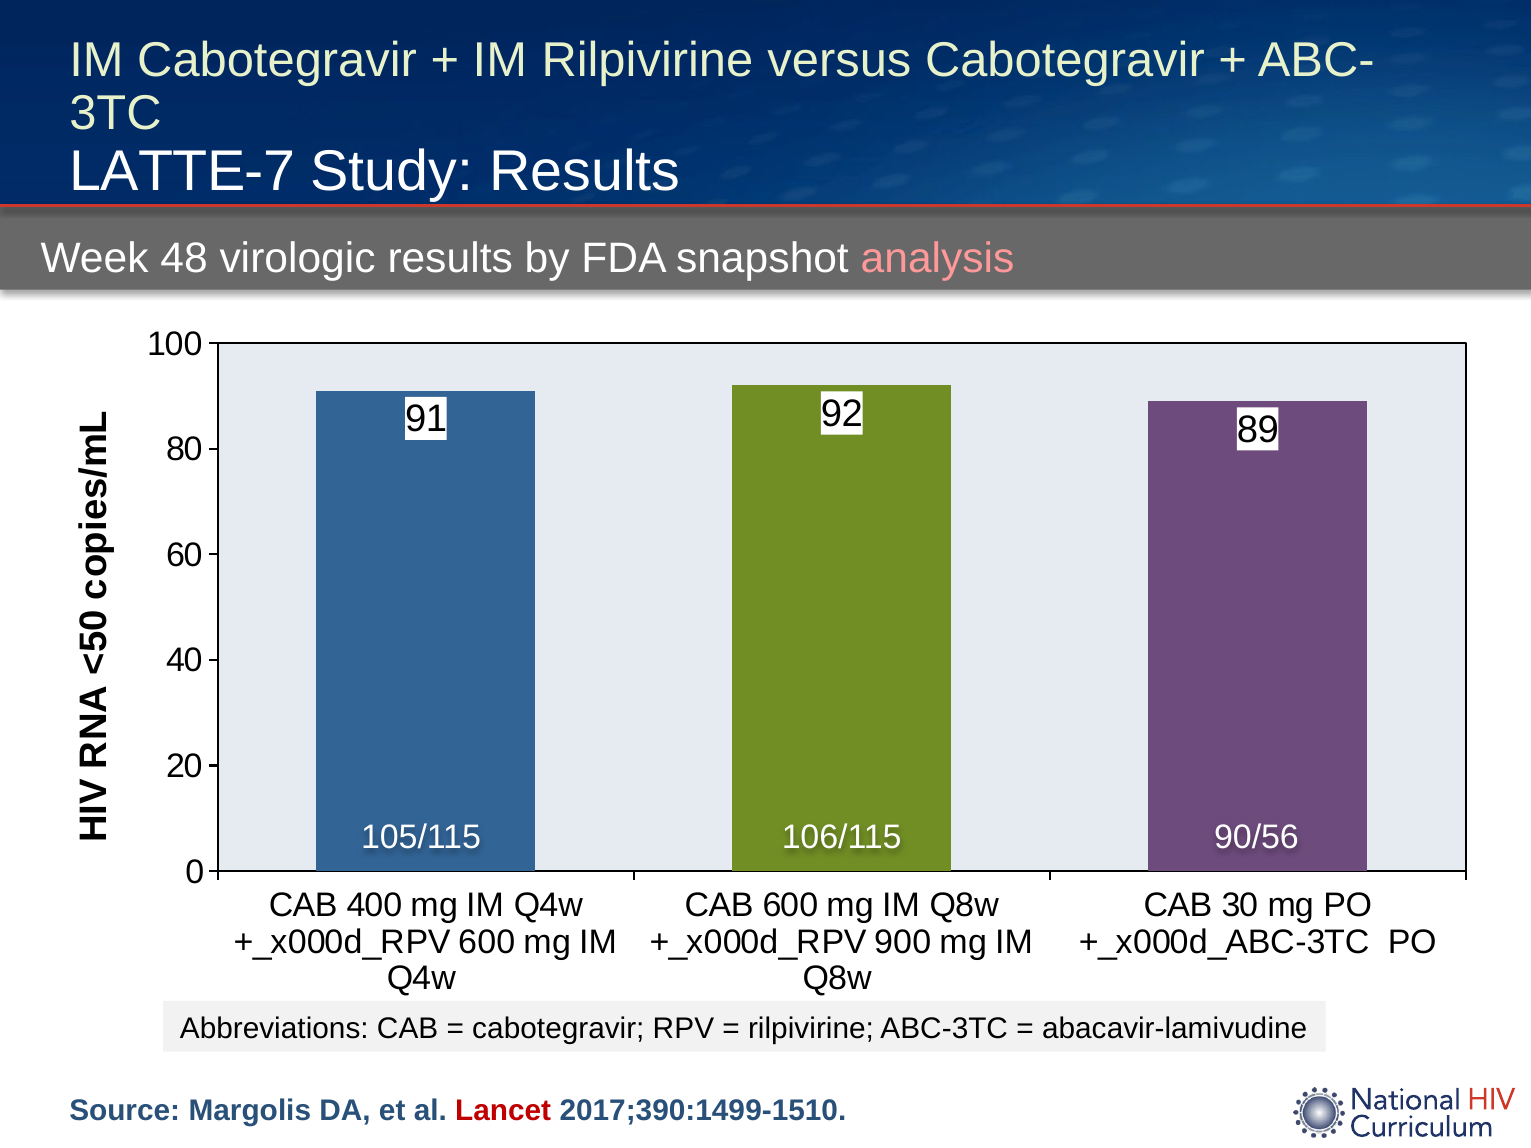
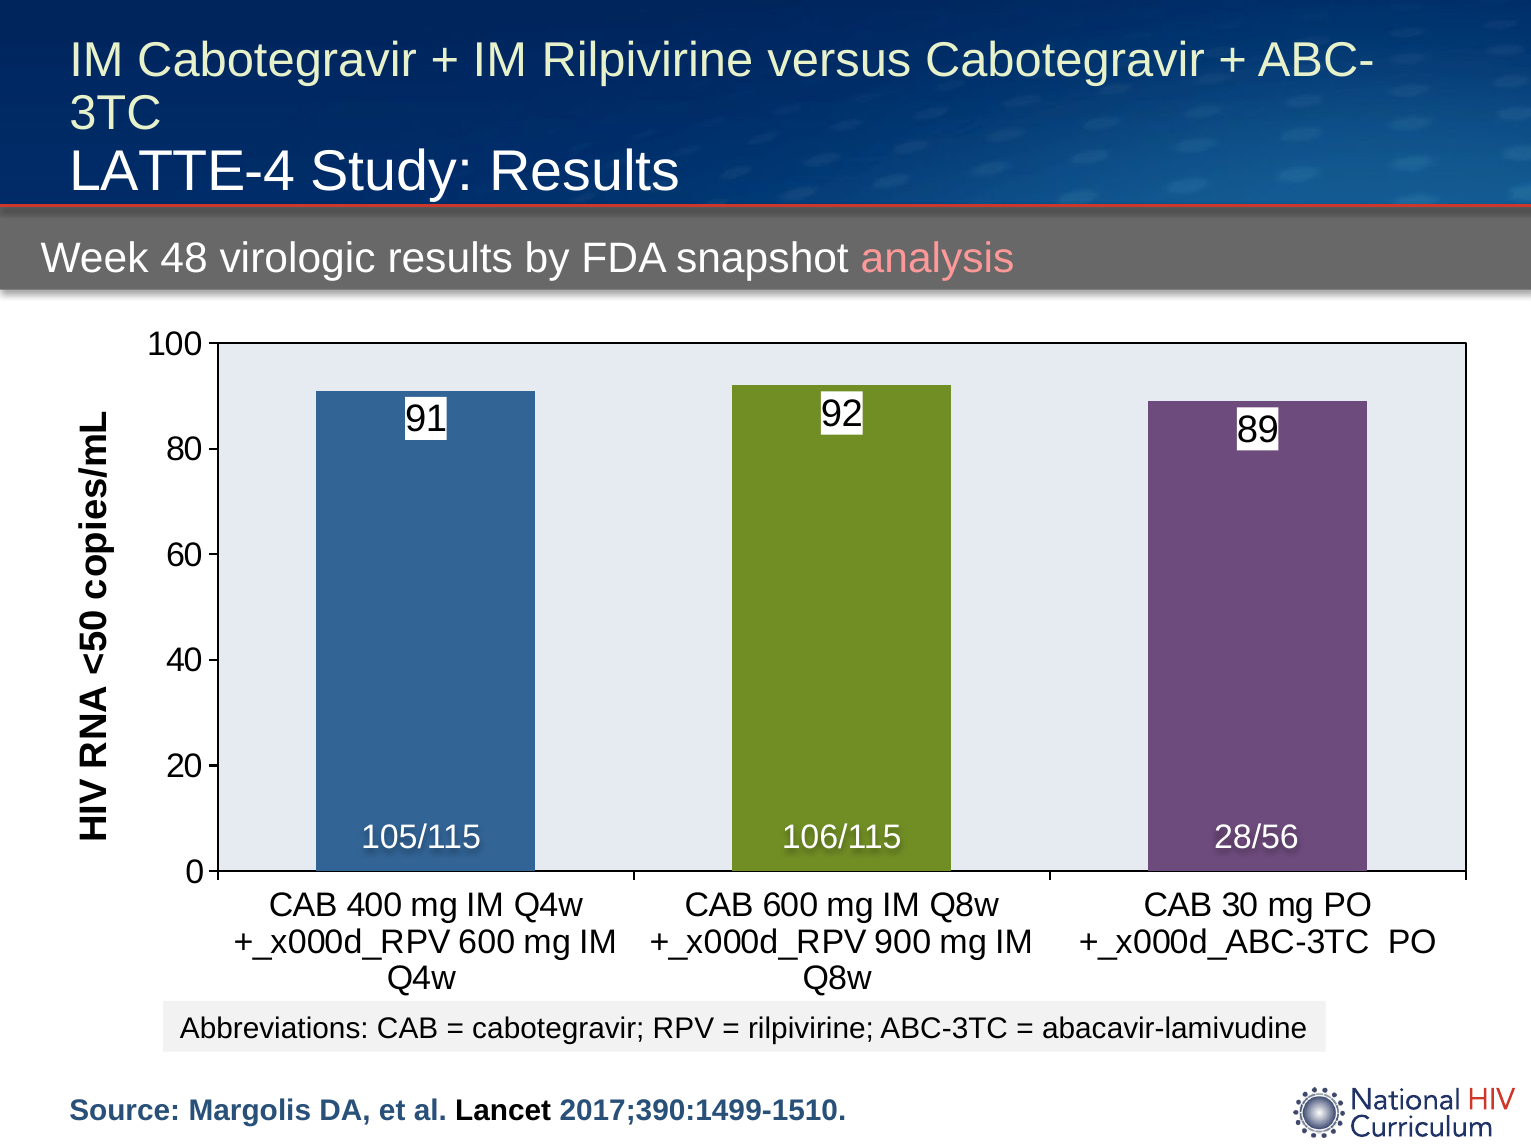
LATTE-7: LATTE-7 -> LATTE-4 (182, 172)
90/56: 90/56 -> 28/56 (1256, 837)
Lancet colour: red -> black (503, 1111)
